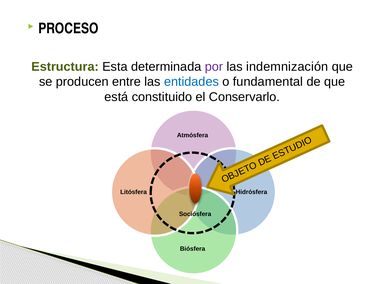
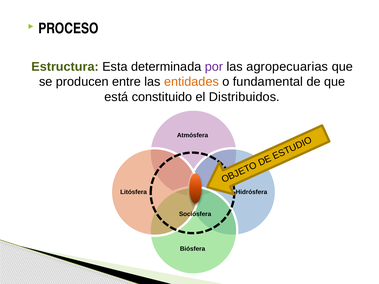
indemnización: indemnización -> agropecuarias (287, 67)
entidades colour: blue -> orange (191, 82)
Conservarlo: Conservarlo -> Distribuidos (244, 97)
